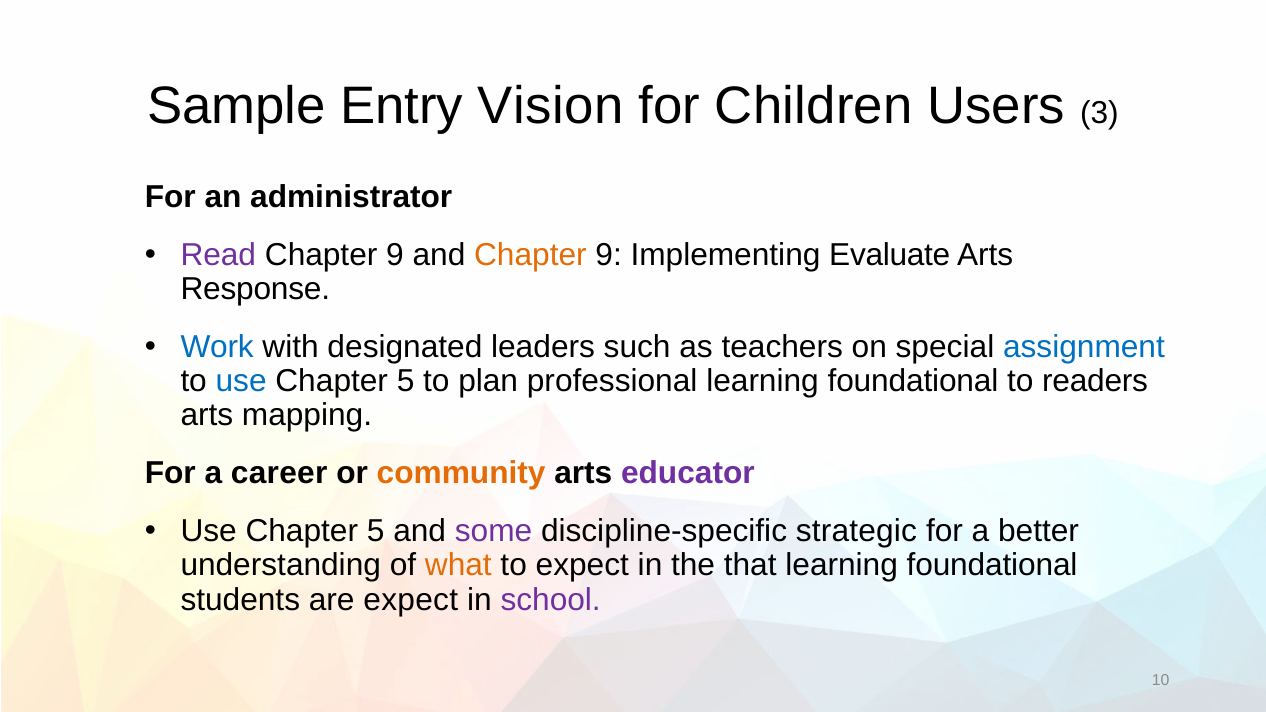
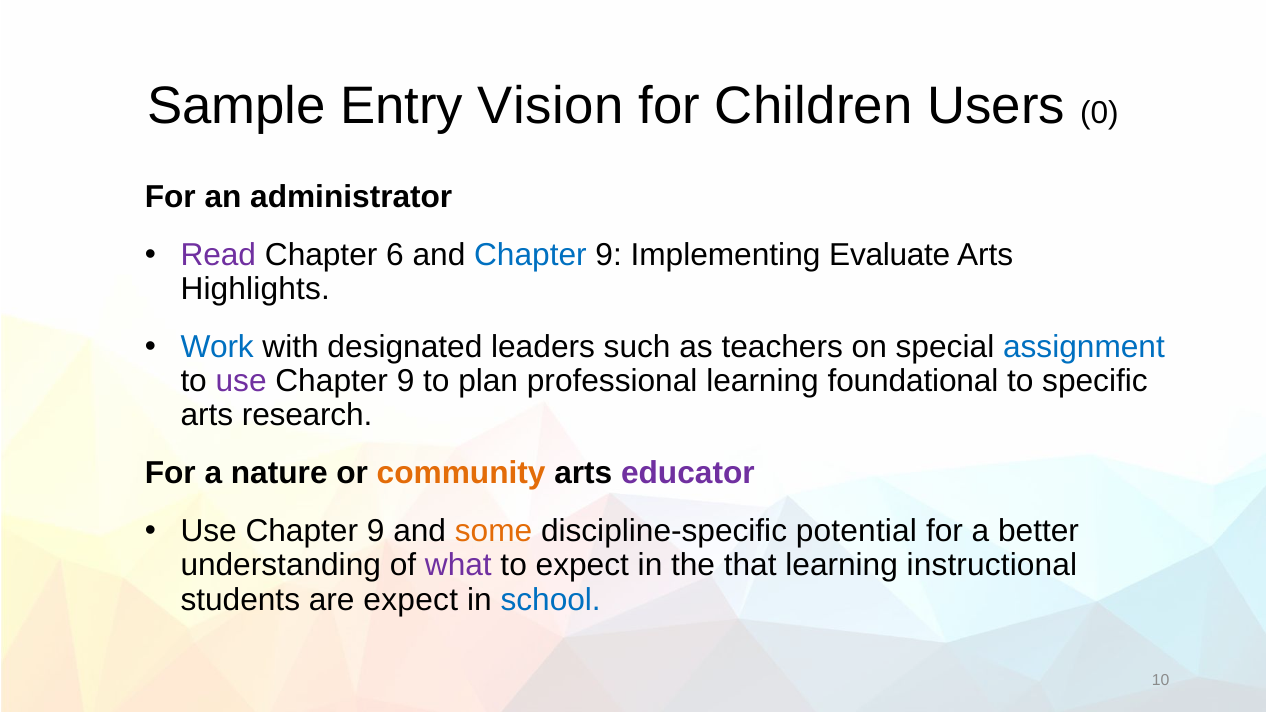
3: 3 -> 0 (1099, 113)
9: 9 -> 6 (395, 255)
Chapter colour: orange -> blue (530, 255)
Response: Response -> Highlights (255, 289)
use colour: blue -> purple (241, 381)
5: 5 -> 9 (406, 381)
readers: readers -> specific (1095, 381)
mapping: mapping -> research (307, 416)
career: career -> nature (279, 473)
5: 5 -> 9 (376, 531)
some colour: purple -> orange (494, 531)
strategic: strategic -> potential (856, 531)
what colour: orange -> purple (458, 565)
foundational: foundational -> instructional (992, 565)
school colour: purple -> blue (551, 600)
